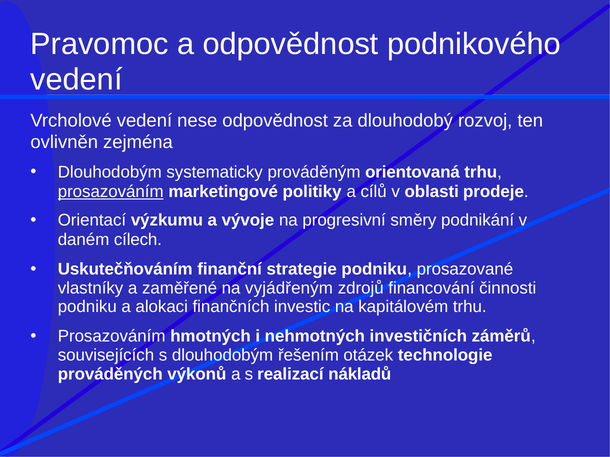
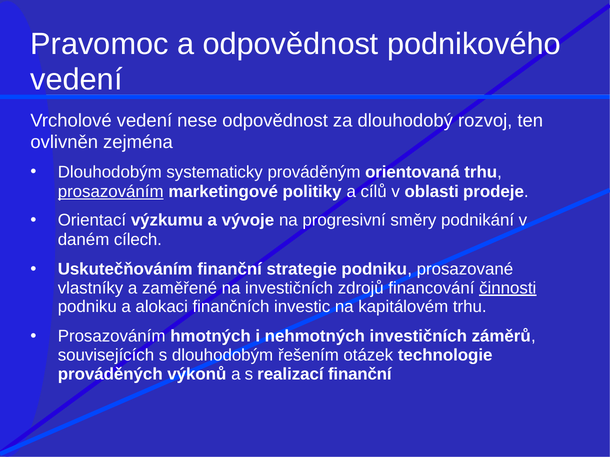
na vyjádřeným: vyjádřeným -> investičních (289, 288)
činnosti underline: none -> present (508, 288)
realizací nákladů: nákladů -> finanční (360, 374)
